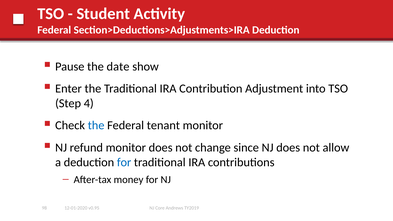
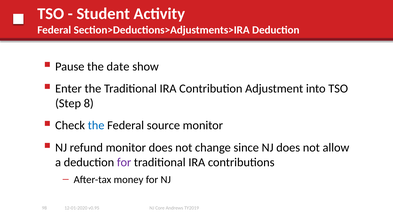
4: 4 -> 8 (89, 103)
tenant: tenant -> source (163, 125)
for colour: blue -> purple (124, 162)
